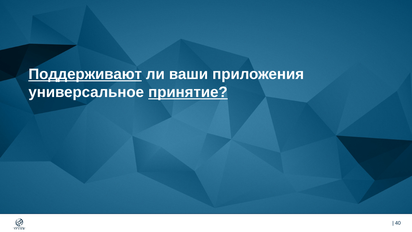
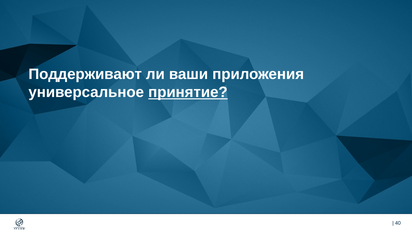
Поддерживают underline: present -> none (85, 74)
